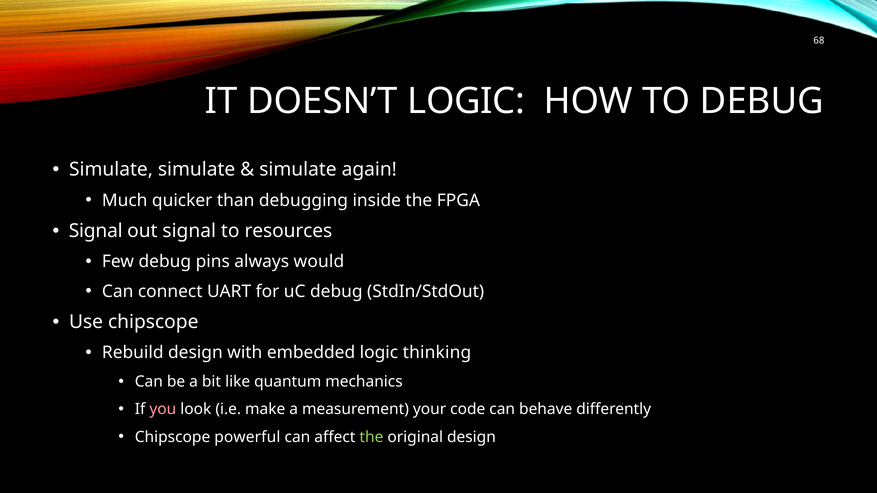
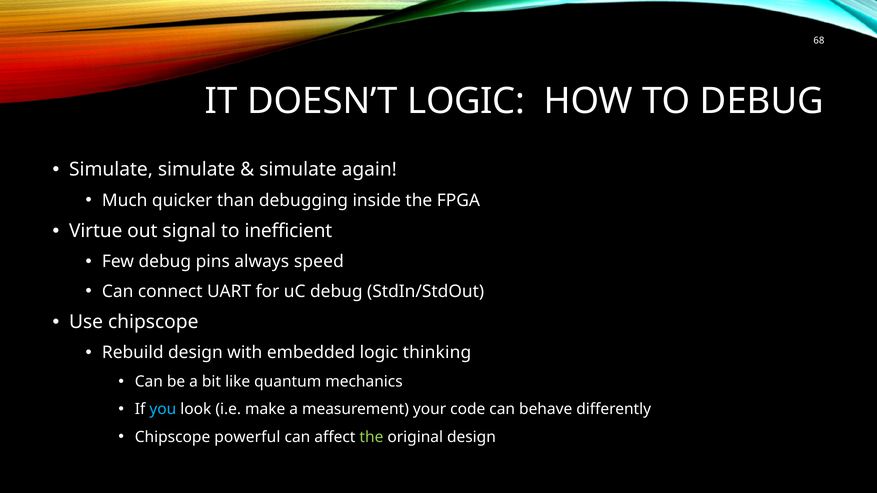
Signal: Signal -> Virtue (96, 231)
resources: resources -> inefficient (288, 231)
would: would -> speed (319, 262)
you colour: pink -> light blue (163, 409)
